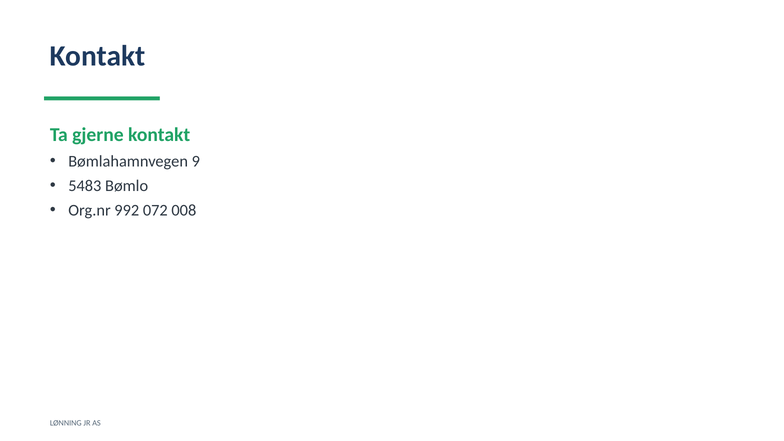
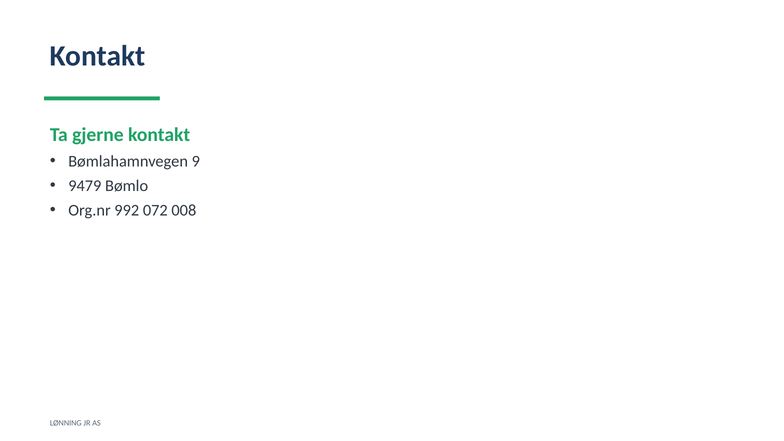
5483: 5483 -> 9479 (85, 186)
